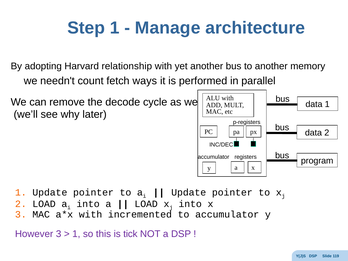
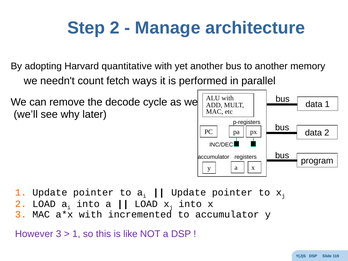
Step 1: 1 -> 2 (115, 28)
relationship: relationship -> quantitative (127, 66)
tick: tick -> like (130, 234)
